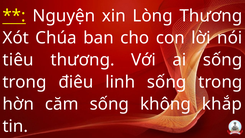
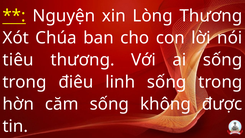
khắp: khắp -> được (222, 104)
